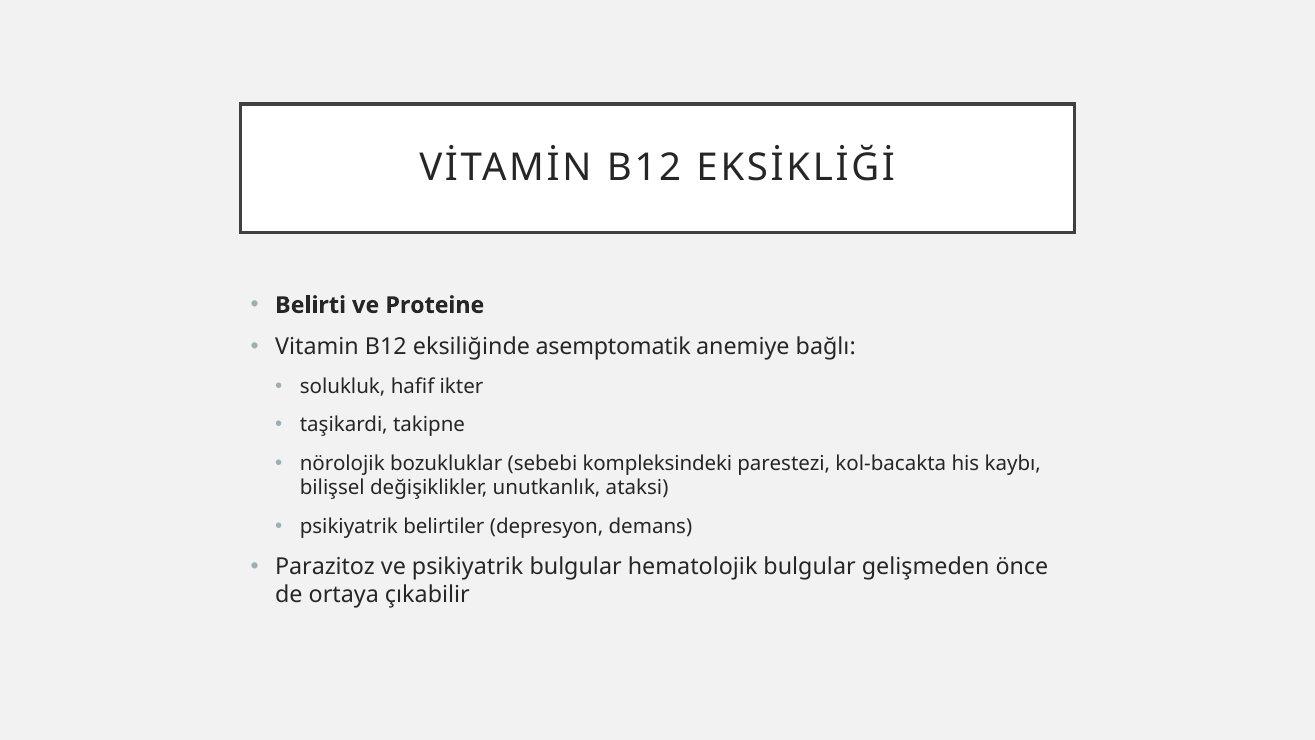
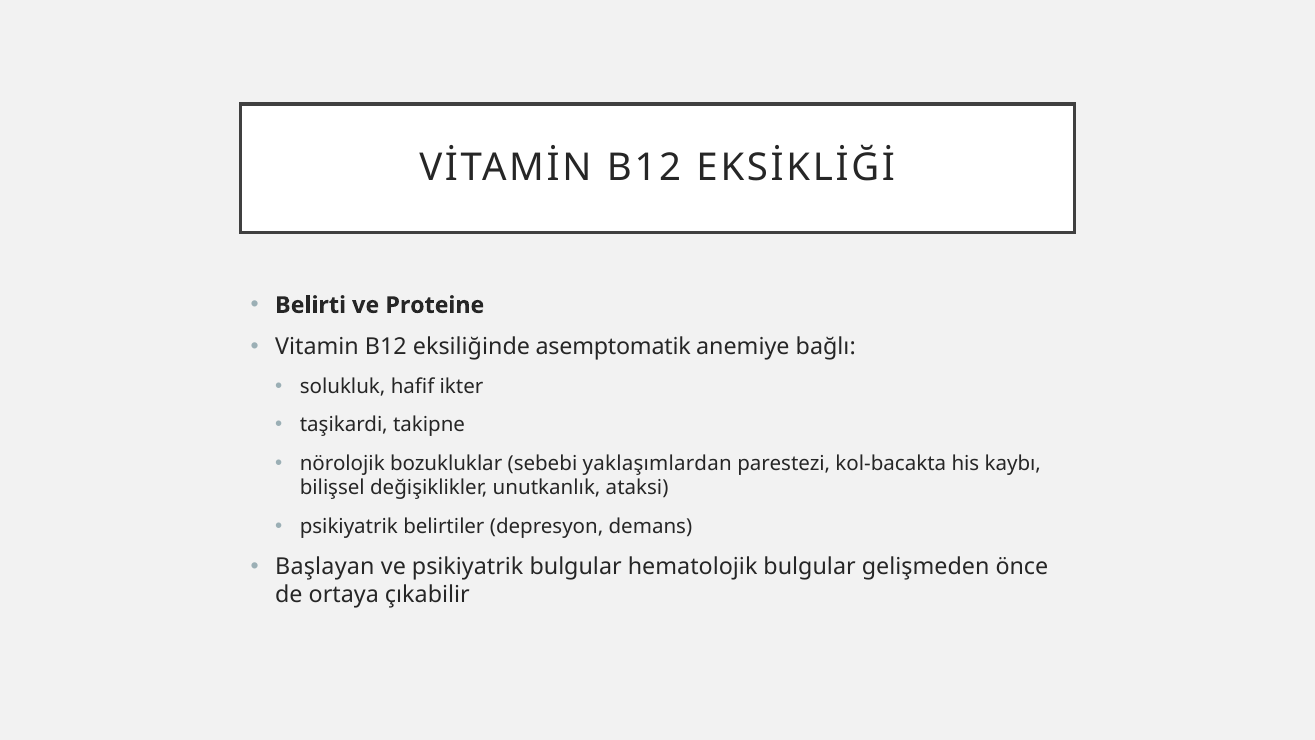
kompleksindeki: kompleksindeki -> yaklaşımlardan (657, 463)
Parazitoz: Parazitoz -> Başlayan (325, 567)
